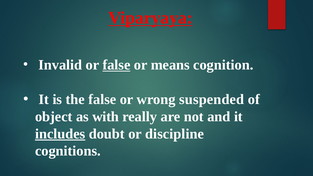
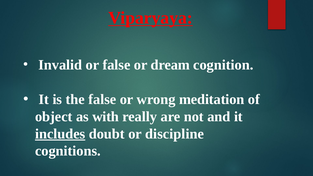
false underline: present -> none (116, 65)
means: means -> dream (170, 65)
suspended: suspended -> meditation (212, 99)
